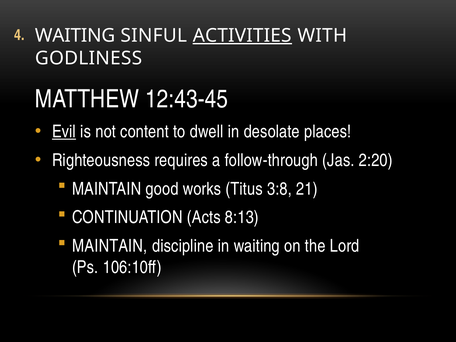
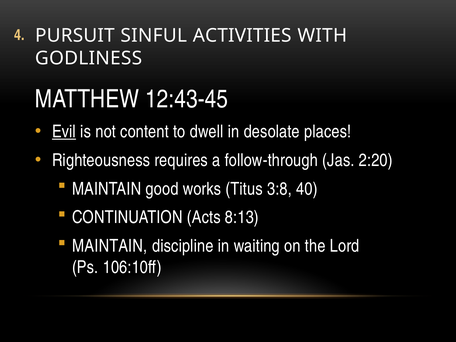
WAITING: WAITING -> PURSUIT (75, 36)
ACTIVITIES underline: present -> none (242, 36)
21: 21 -> 40 (307, 189)
